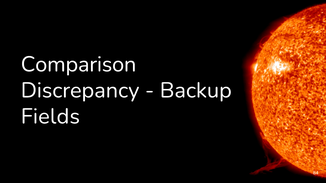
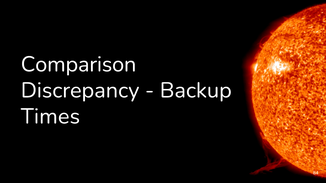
Fields: Fields -> Times (50, 117)
